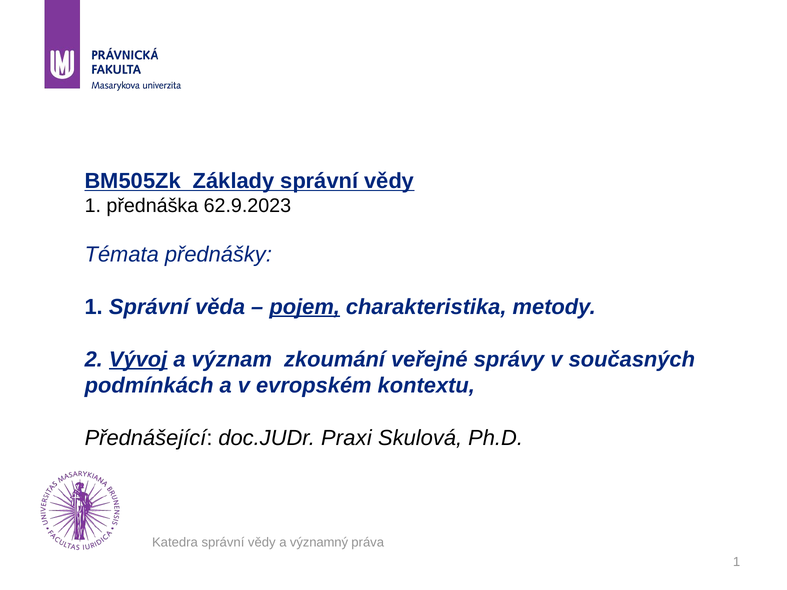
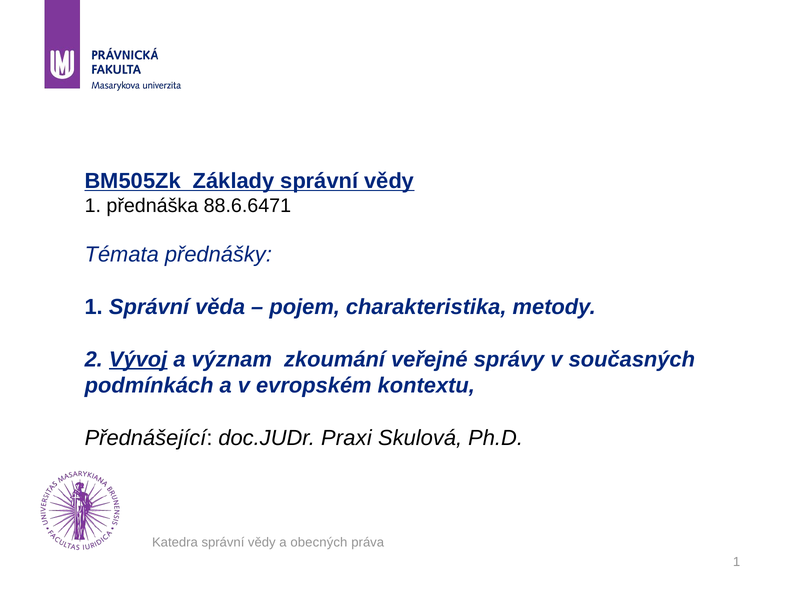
62.9.2023: 62.9.2023 -> 88.6.6471 (247, 206)
pojem underline: present -> none (305, 307)
významný: významný -> obecných (319, 543)
